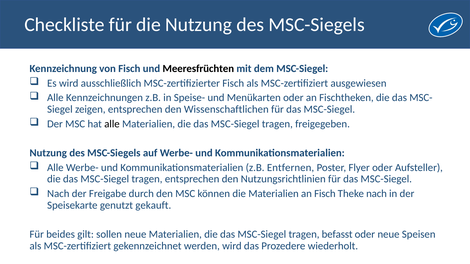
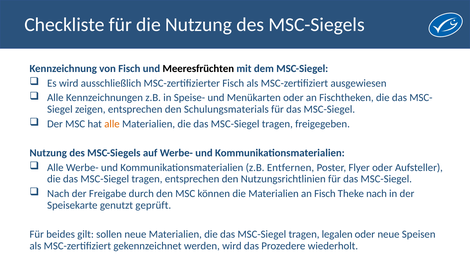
Wissenschaftlichen: Wissenschaftlichen -> Schulungsmaterials (226, 109)
alle colour: black -> orange (112, 124)
gekauft: gekauft -> geprüft (153, 206)
befasst: befasst -> legalen (337, 235)
